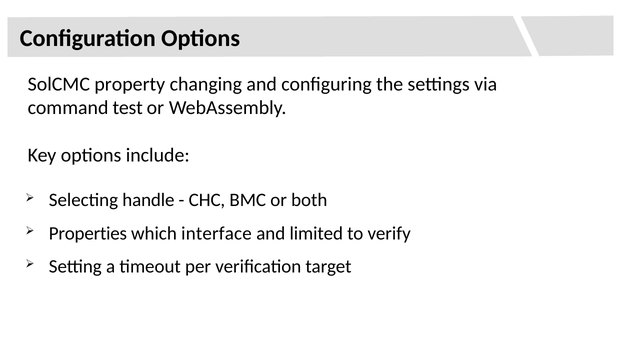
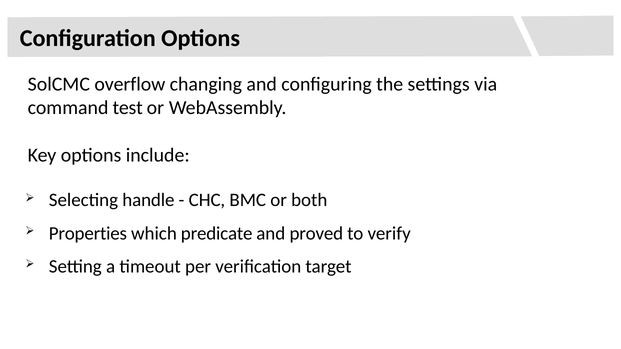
property: property -> overflow (130, 84)
interface: interface -> predicate (217, 234)
limited: limited -> proved (316, 234)
